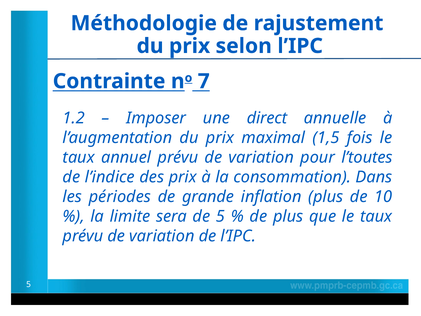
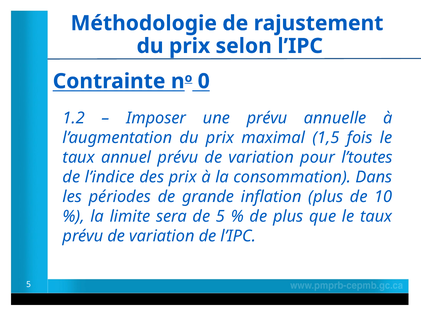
7: 7 -> 0 (204, 81)
une direct: direct -> prévu (267, 118)
